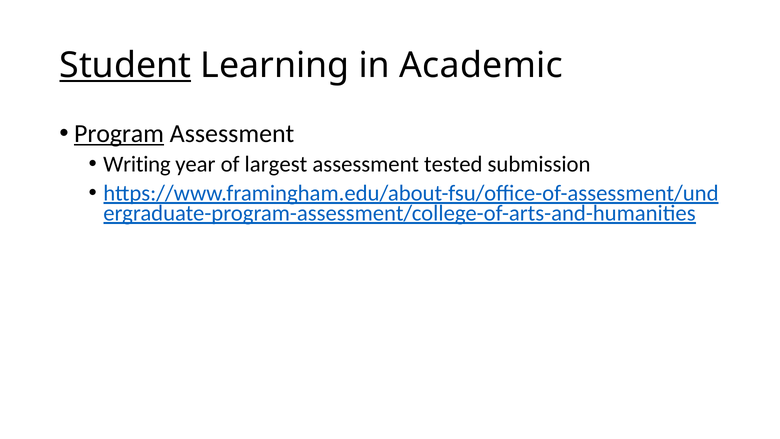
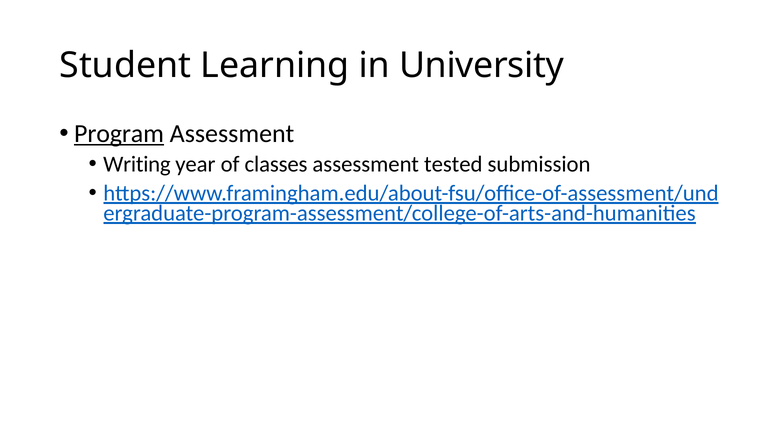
Student underline: present -> none (125, 66)
Academic: Academic -> University (482, 66)
largest: largest -> classes (276, 164)
